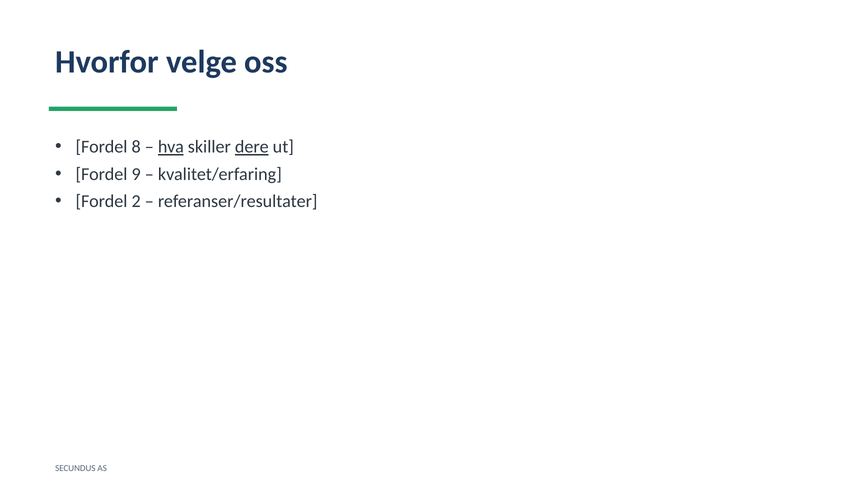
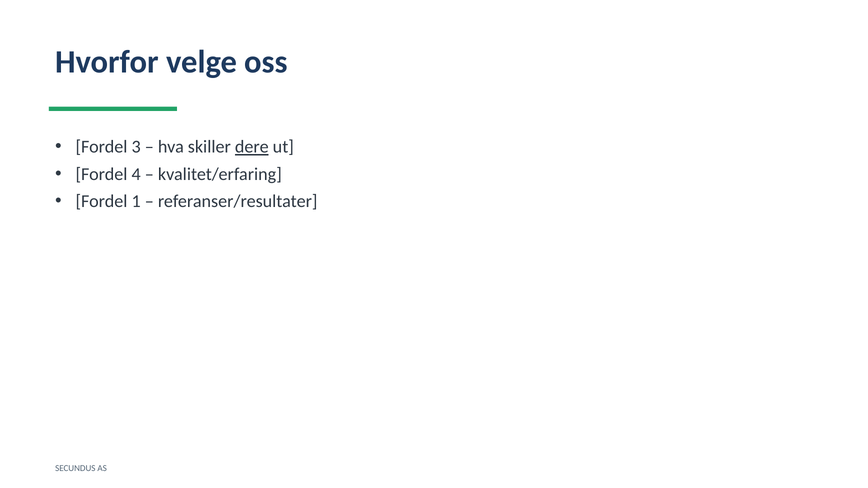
8: 8 -> 3 (136, 147)
hva underline: present -> none (171, 147)
9: 9 -> 4 (136, 174)
2: 2 -> 1 (136, 201)
